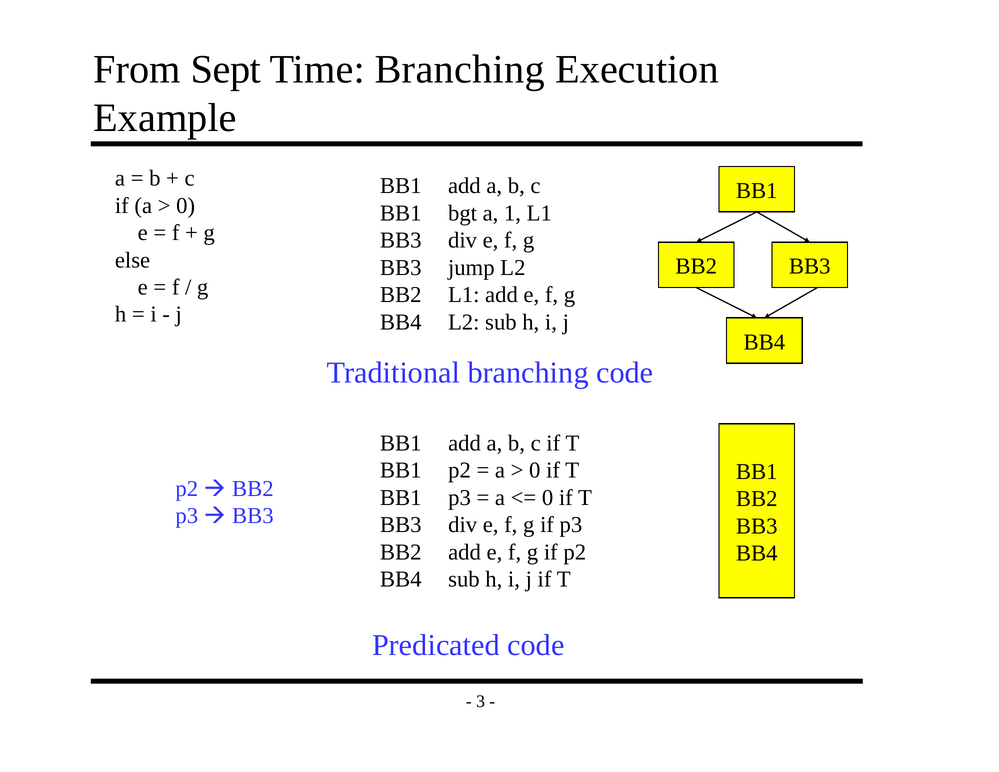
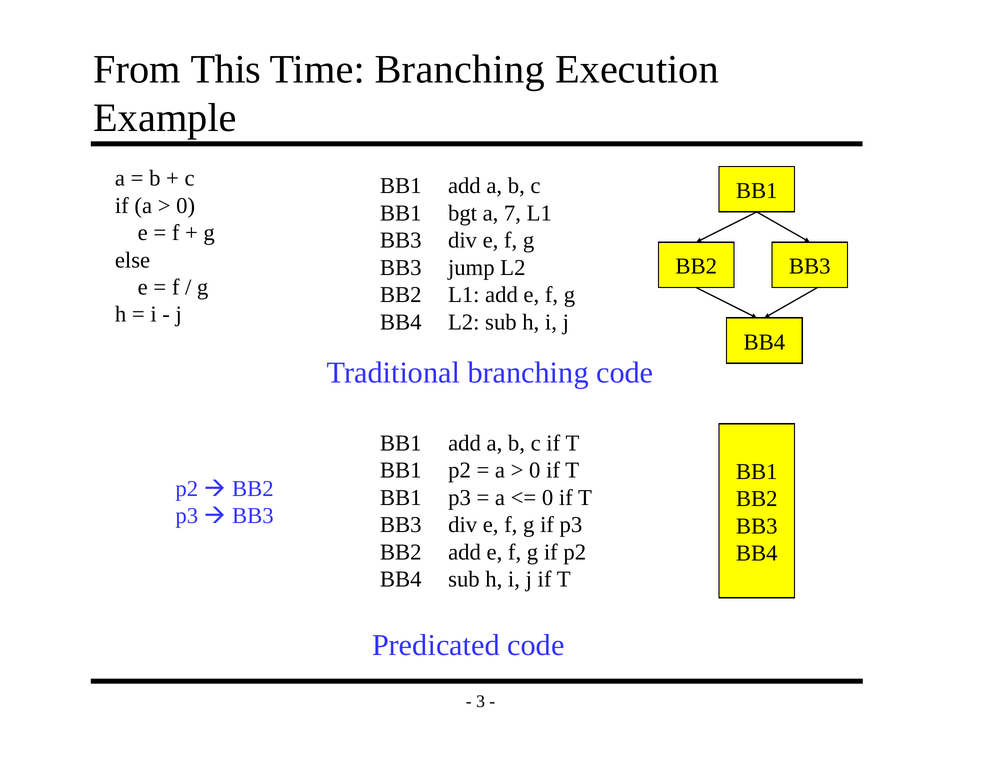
Sept: Sept -> This (226, 69)
1: 1 -> 7 (513, 213)
